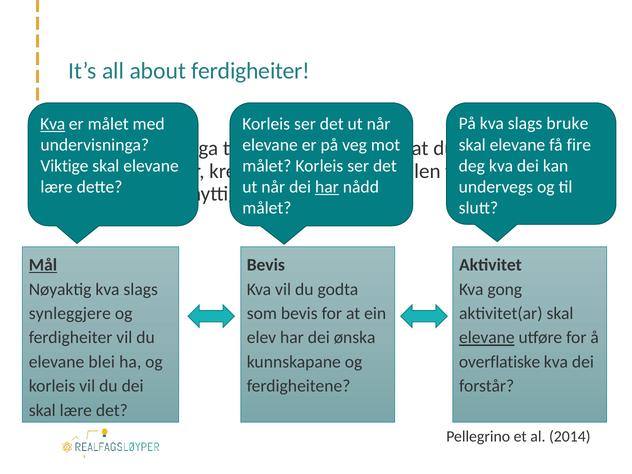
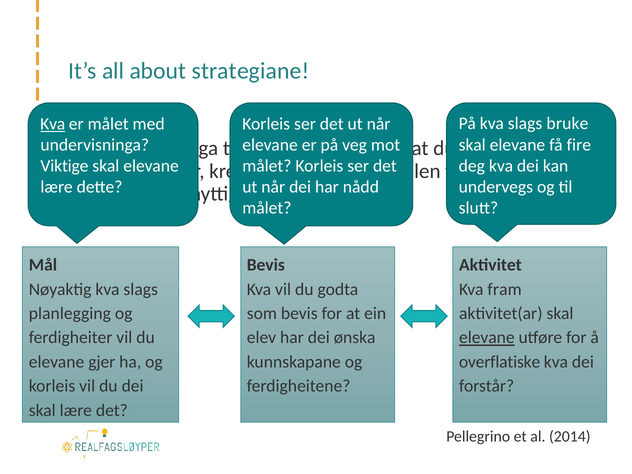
about ferdigheiter: ferdigheiter -> strategiane (251, 71)
har underline: present -> none (327, 187)
Mål underline: present -> none (43, 265)
gong: gong -> fram (505, 289)
synleggjere: synleggjere -> planlegging (70, 313)
blei: blei -> gjer (102, 362)
